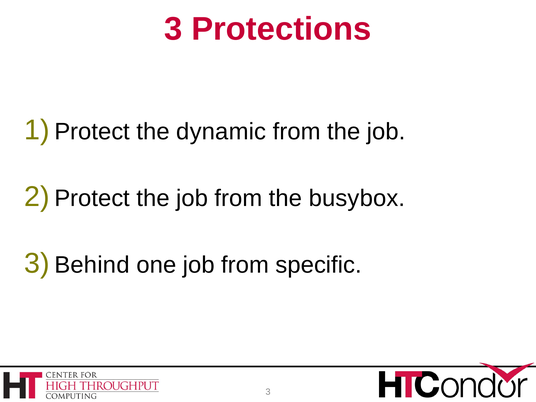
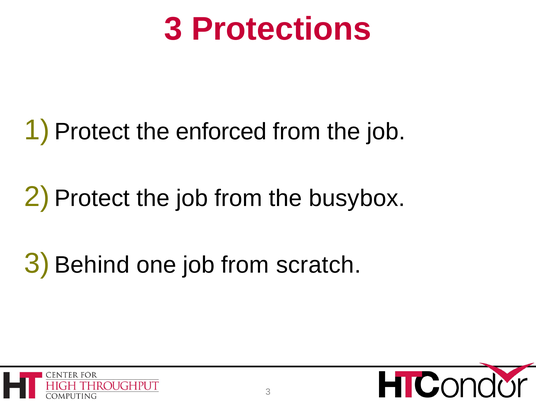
dynamic: dynamic -> enforced (221, 131)
specific: specific -> scratch (319, 265)
